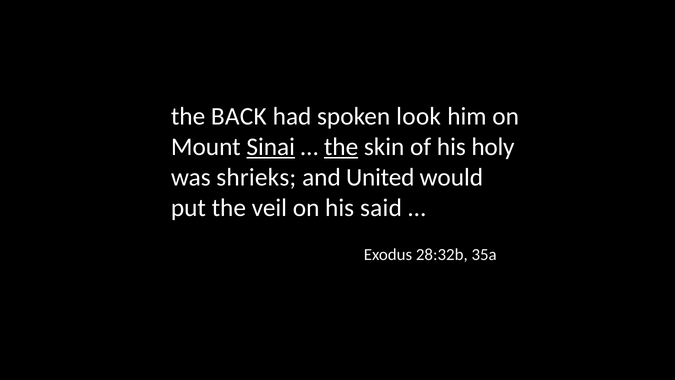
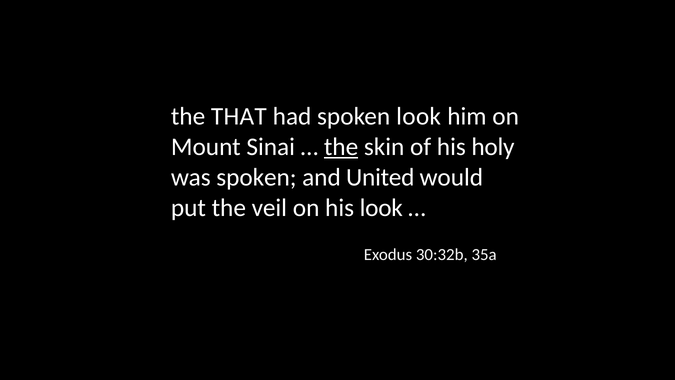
BACK: BACK -> THAT (239, 116)
Sinai underline: present -> none (271, 147)
was shrieks: shrieks -> spoken (256, 177)
his said: said -> look (381, 208)
28:32b: 28:32b -> 30:32b (442, 254)
